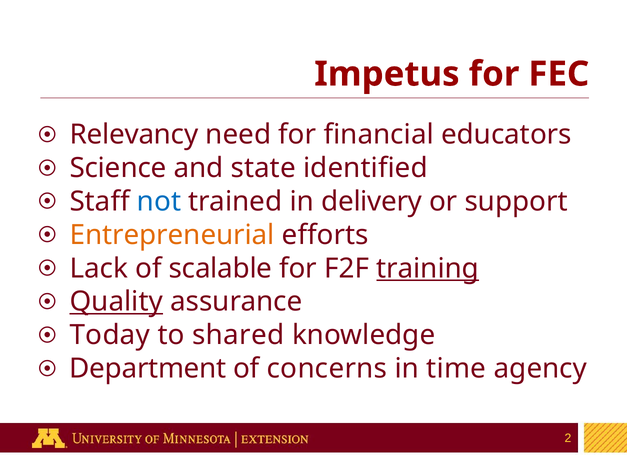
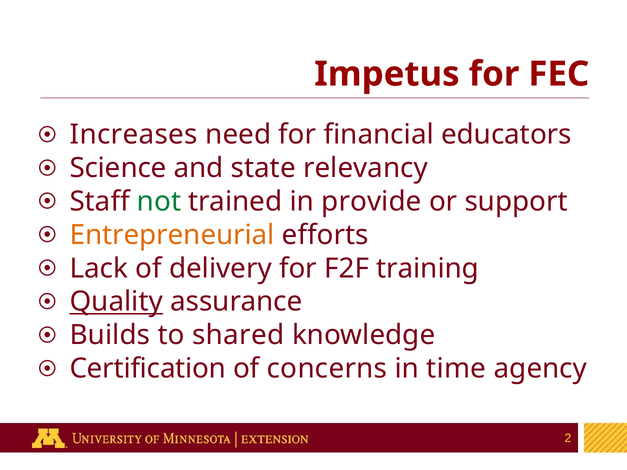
Relevancy: Relevancy -> Increases (134, 135)
identified: identified -> relevancy (365, 168)
not colour: blue -> green (159, 202)
delivery: delivery -> provide (371, 202)
scalable: scalable -> delivery (220, 268)
training underline: present -> none (428, 268)
Today: Today -> Builds (110, 335)
Department: Department -> Certification (148, 369)
